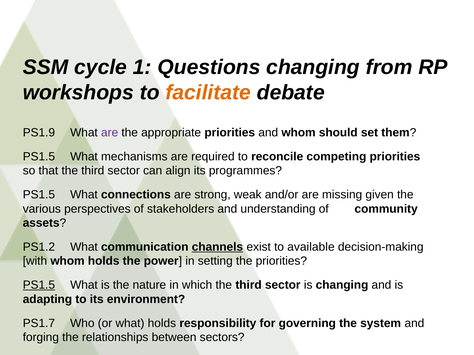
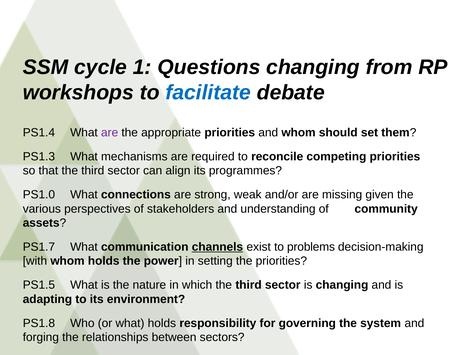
facilitate colour: orange -> blue (208, 93)
PS1.9: PS1.9 -> PS1.4 (39, 133)
PS1.5: PS1.5 -> PS1.3 (39, 157)
PS1.5: PS1.5 -> PS1.0 (39, 195)
PS1.2: PS1.2 -> PS1.7 (39, 247)
available: available -> problems (311, 247)
PS1.5 underline: present -> none (39, 285)
PS1.7: PS1.7 -> PS1.8 (39, 324)
